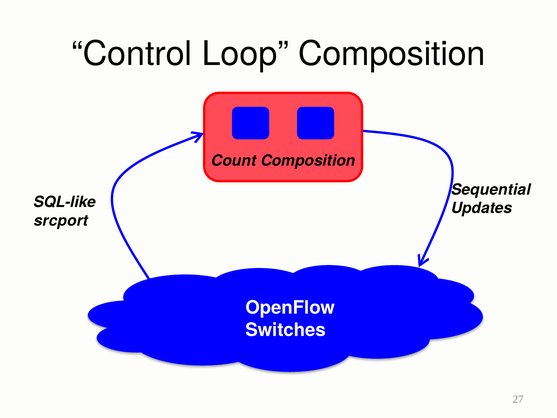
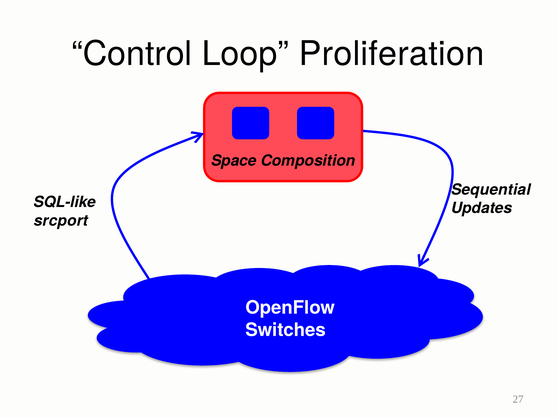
Loop Composition: Composition -> Proliferation (392, 54)
Count: Count -> Space (234, 160)
